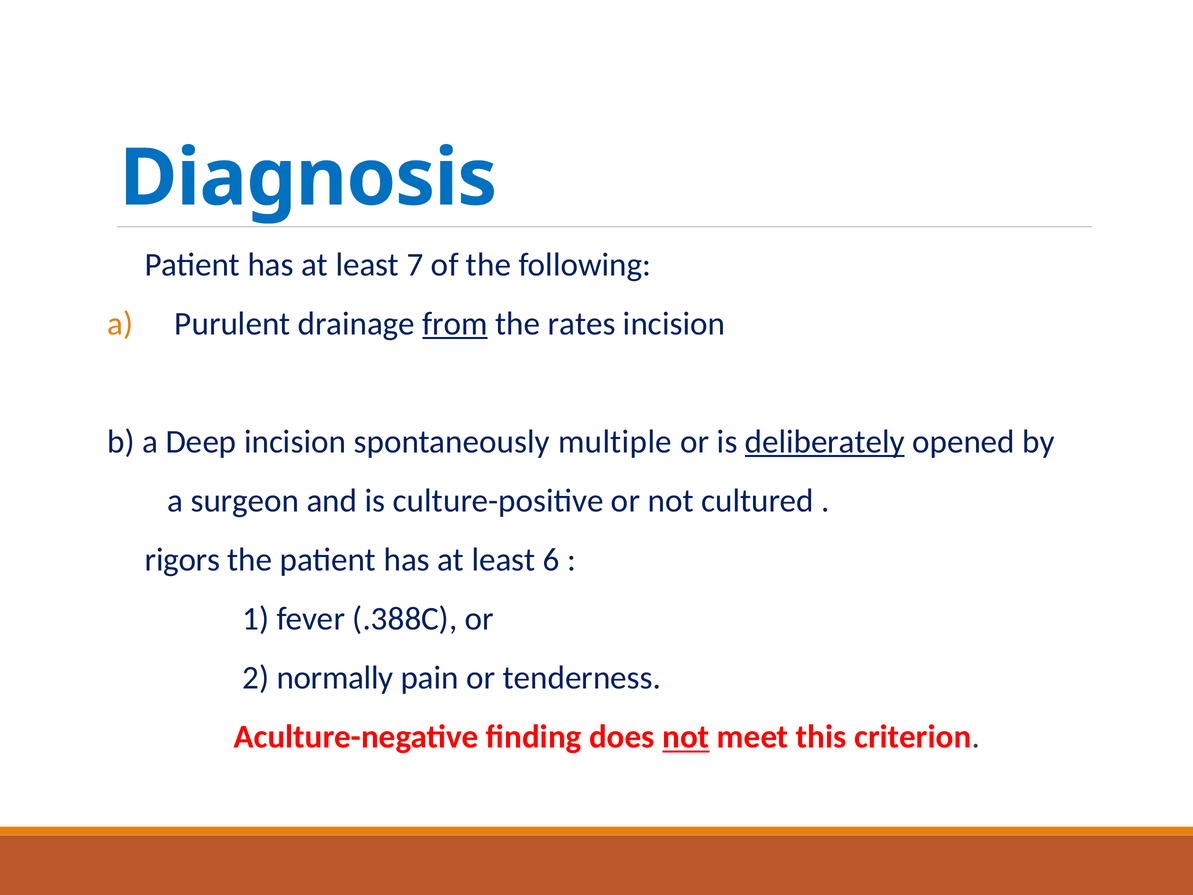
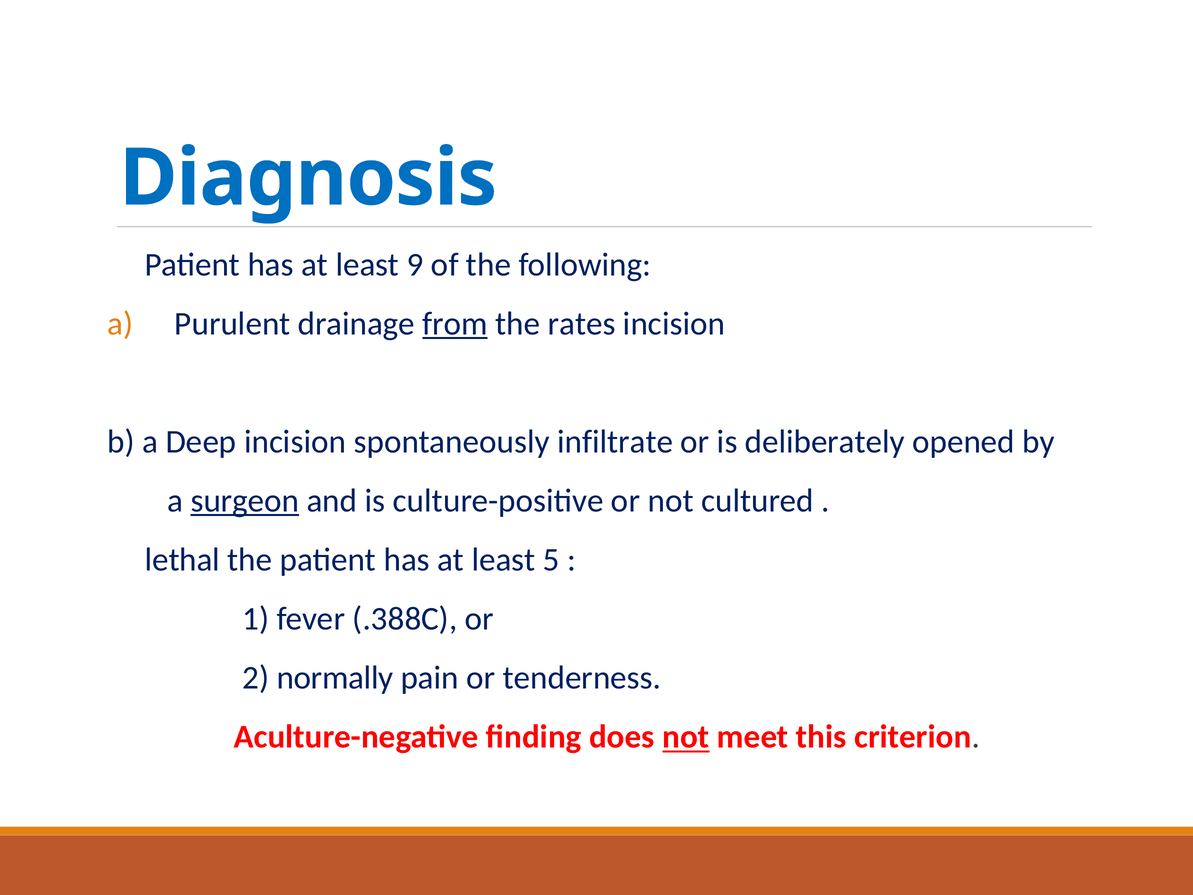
7: 7 -> 9 (415, 265)
multiple: multiple -> infiltrate (615, 442)
deliberately underline: present -> none (825, 442)
surgeon underline: none -> present (245, 501)
rigors: rigors -> lethal (182, 560)
6: 6 -> 5 (551, 560)
